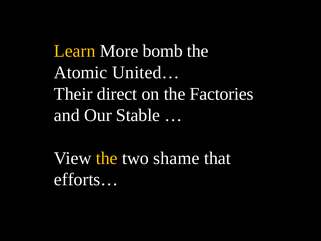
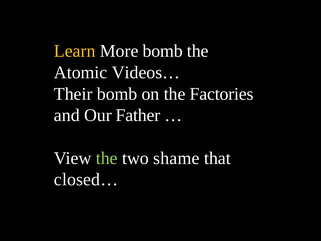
United…: United… -> Videos… (146, 72)
Their direct: direct -> bomb (117, 94)
Stable: Stable -> Father (138, 115)
the colour: yellow -> light green (107, 158)
efforts…: efforts… -> closed… (86, 179)
